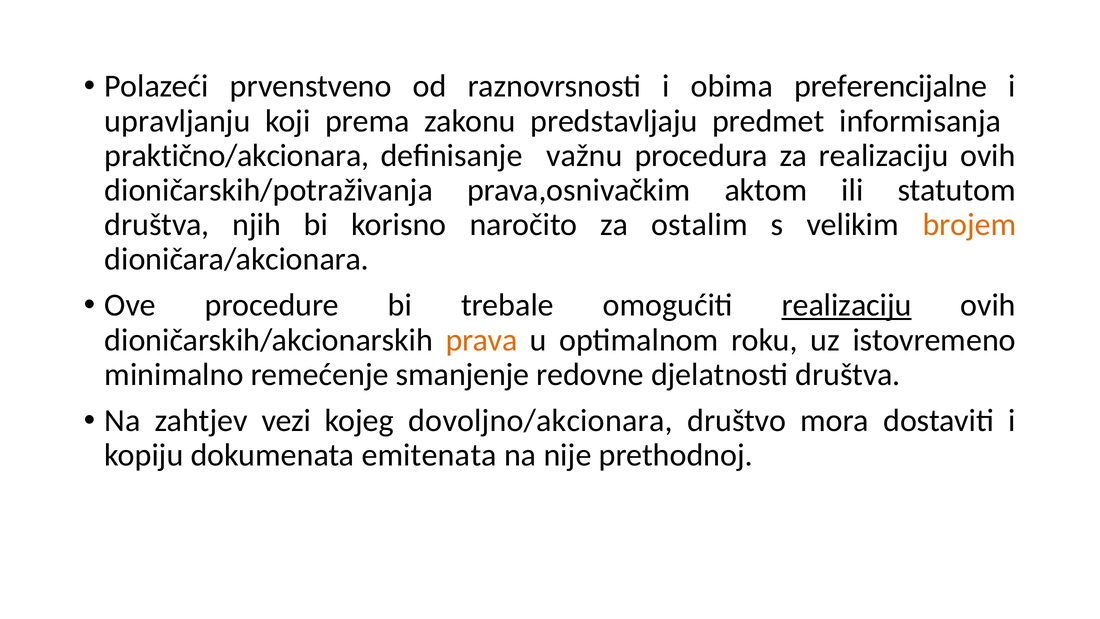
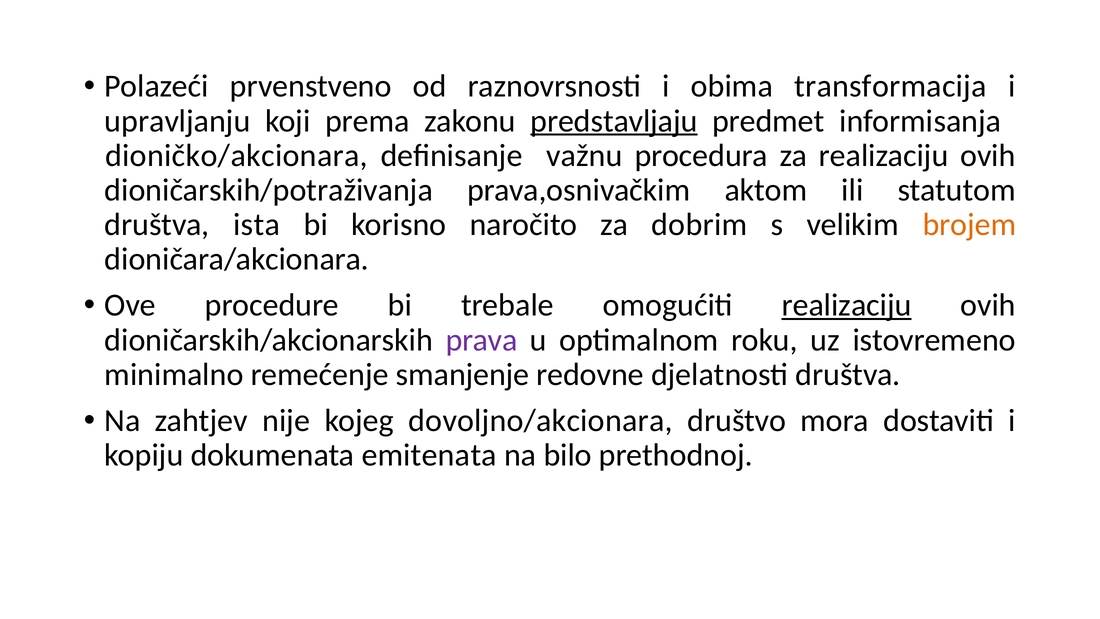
preferencijalne: preferencijalne -> transformacija (890, 86)
predstavljaju underline: none -> present (614, 121)
praktično/akcionara: praktično/akcionara -> dioničko/akcionara (236, 155)
njih: njih -> ista (257, 225)
ostalim: ostalim -> dobrim (699, 225)
prava colour: orange -> purple (482, 340)
vezi: vezi -> nije (286, 421)
nije: nije -> bilo (568, 455)
